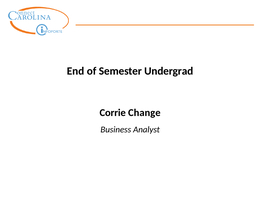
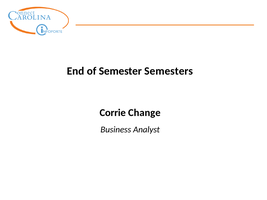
Undergrad: Undergrad -> Semesters (169, 71)
